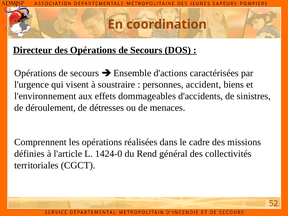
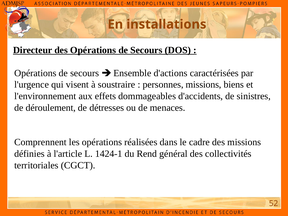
coordination: coordination -> installations (166, 24)
personnes accident: accident -> missions (204, 85)
1424-0: 1424-0 -> 1424-1 (109, 154)
